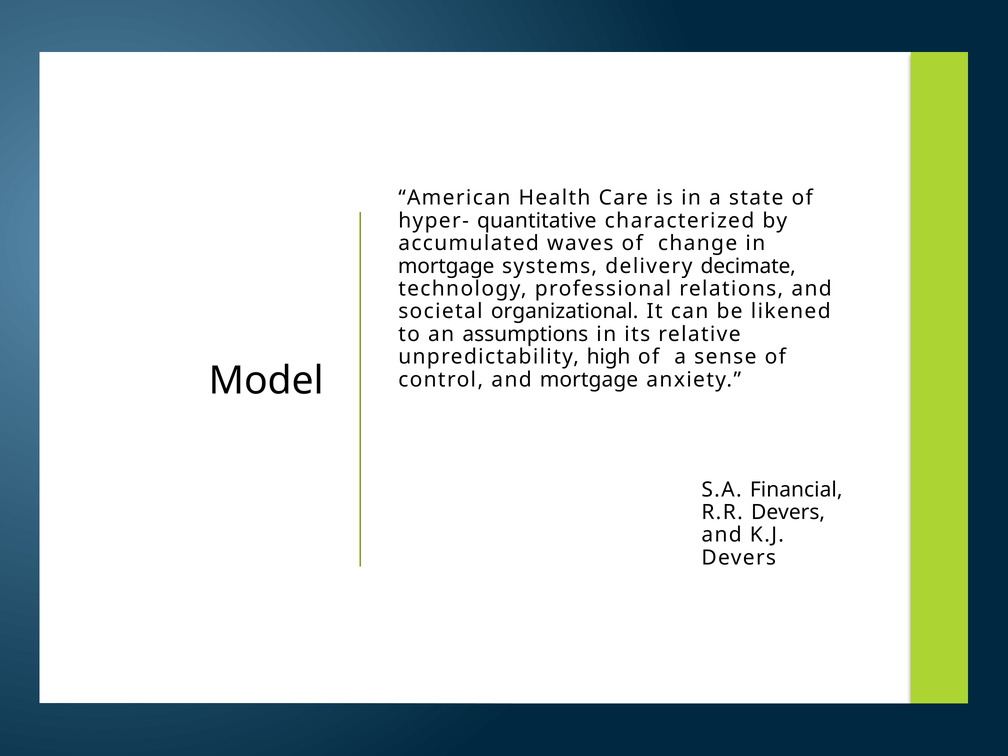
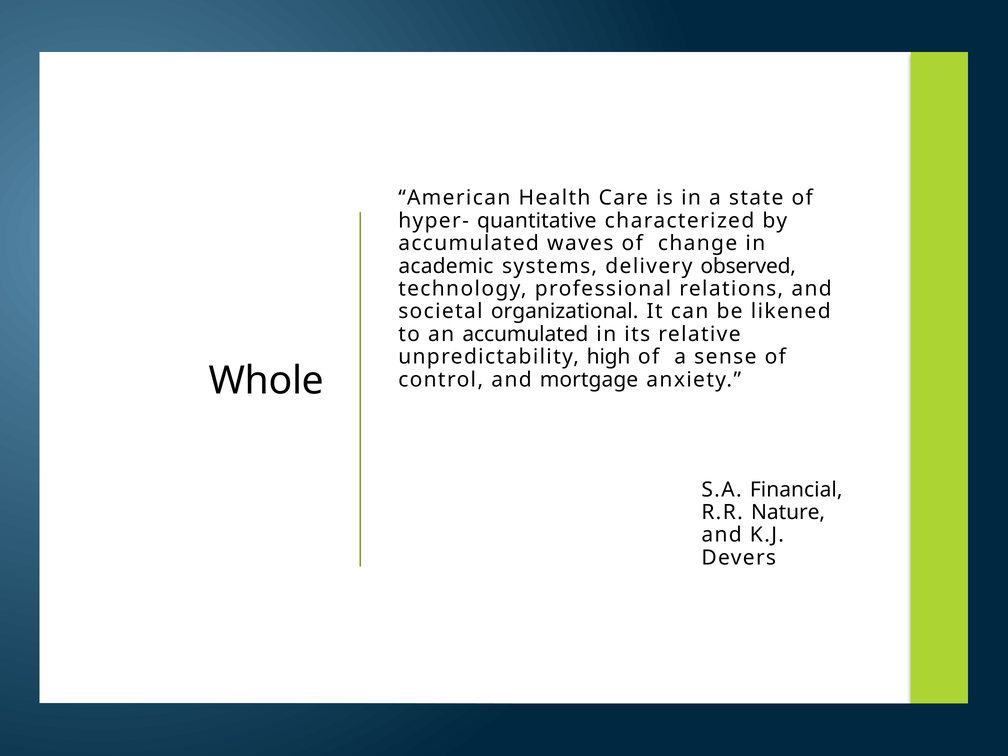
mortgage: mortgage -> academic (446, 266)
decimate: decimate -> observed (748, 266)
an assumptions: assumptions -> accumulated (525, 334)
Model: Model -> Whole (266, 381)
R.R Devers: Devers -> Nature (788, 512)
